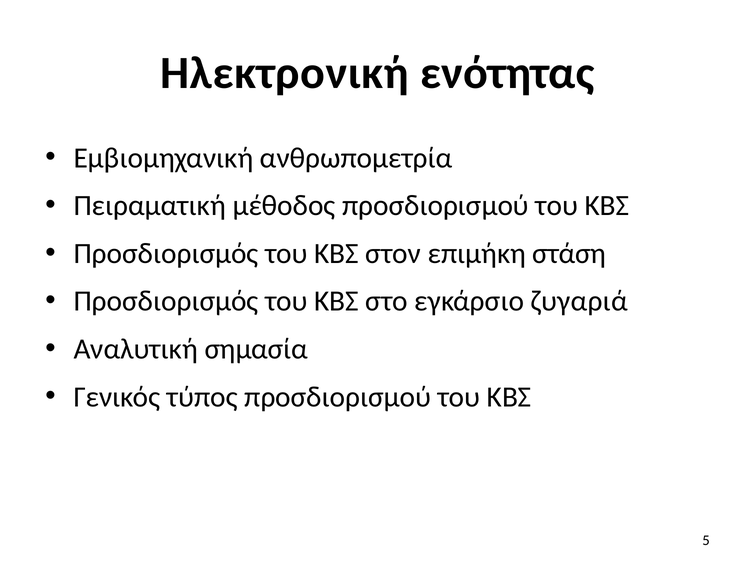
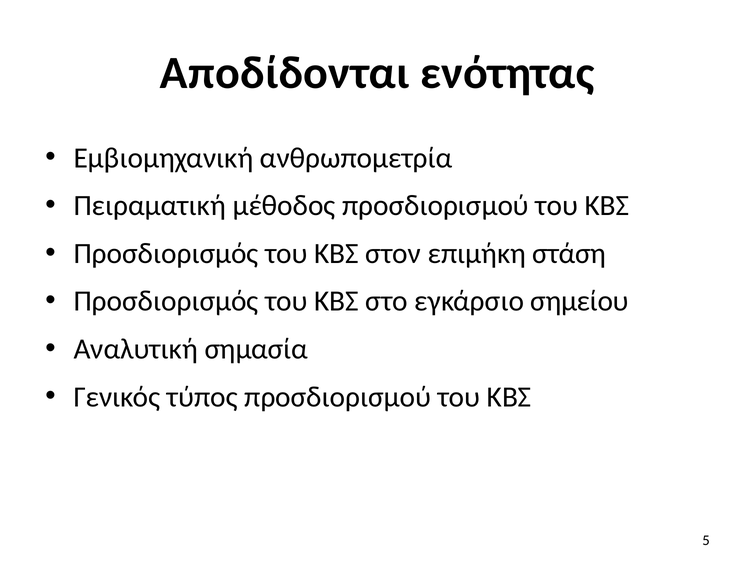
Ηλεκτρονική: Ηλεκτρονική -> Αποδίδονται (285, 73)
ζυγαριά: ζυγαριά -> σημείου (579, 301)
